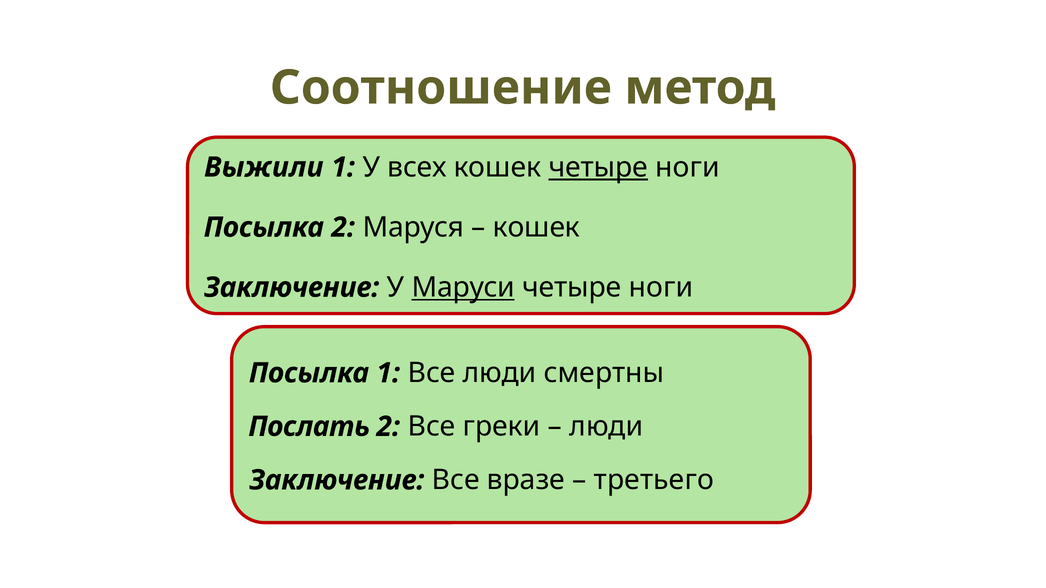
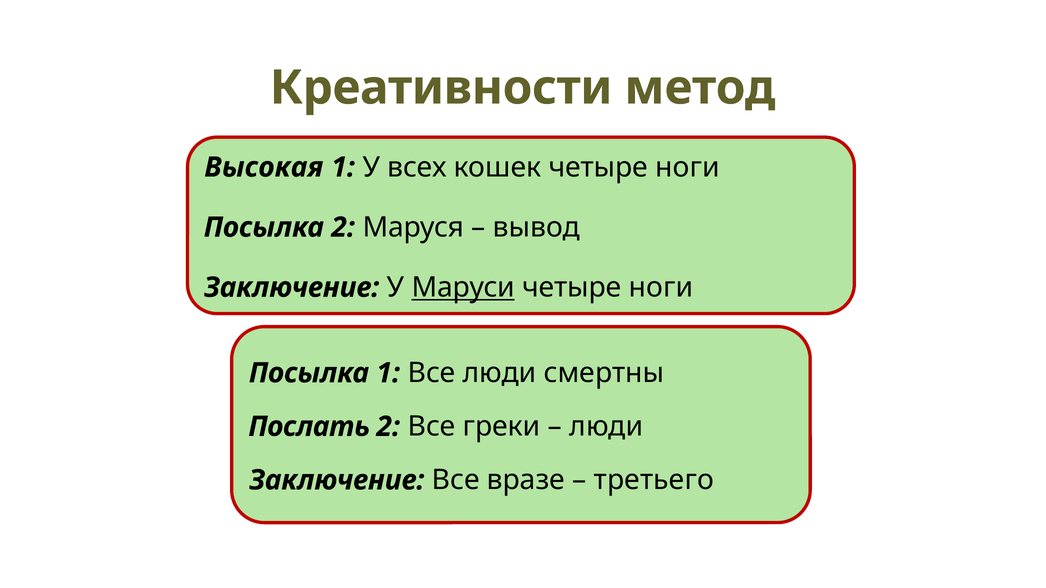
Соотношение: Соотношение -> Креативности (441, 88)
Выжили: Выжили -> Высокая (264, 167)
четыре underline: present -> none (598, 167)
кошек: кошек -> вывод (536, 228)
